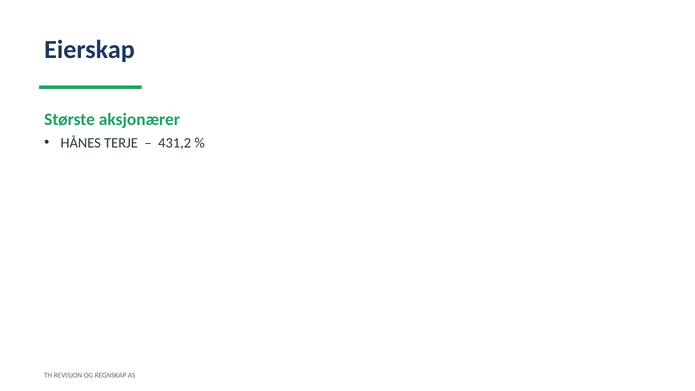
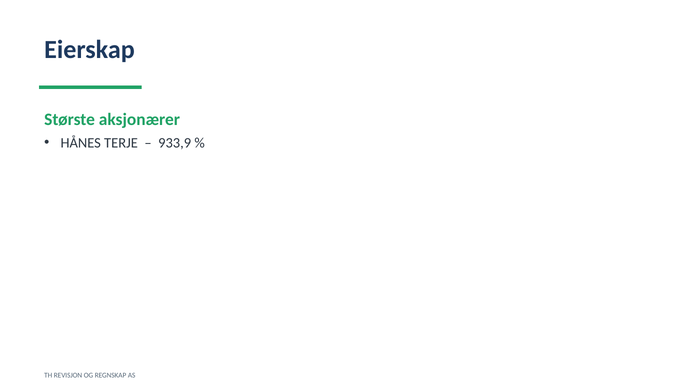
431,2: 431,2 -> 933,9 (175, 143)
